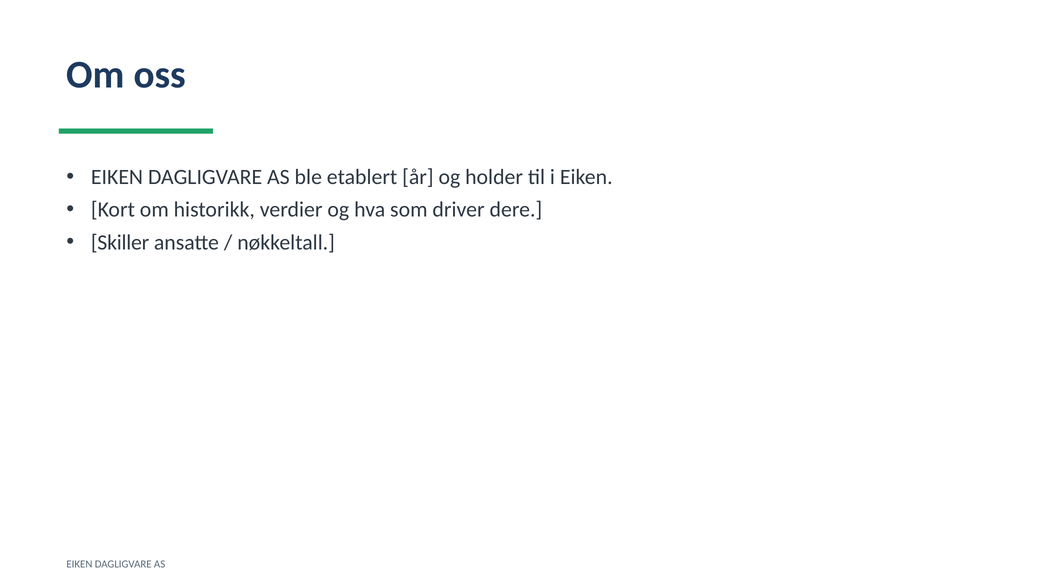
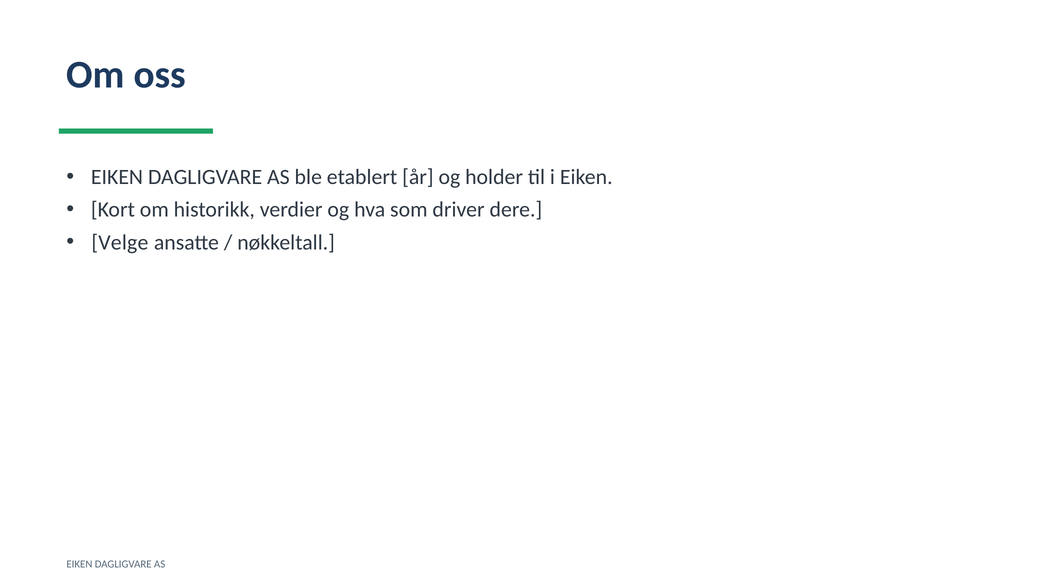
Skiller: Skiller -> Velge (120, 242)
